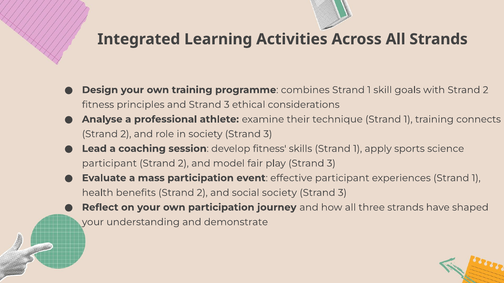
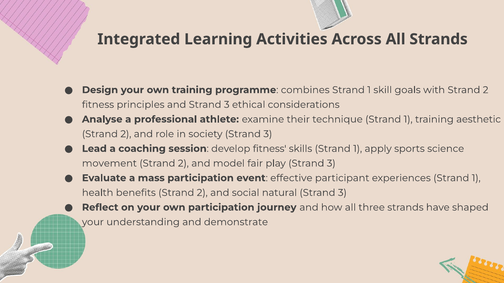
connects: connects -> aesthetic (479, 119)
participant: participant -> movement (109, 164)
social society: society -> natural (279, 193)
